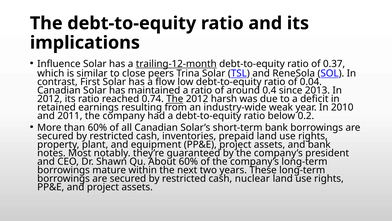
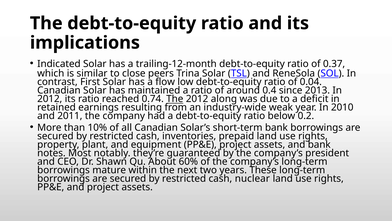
Influence: Influence -> Indicated (59, 64)
trailing-12-month underline: present -> none (176, 64)
harsh: harsh -> along (224, 99)
than 60%: 60% -> 10% (97, 127)
